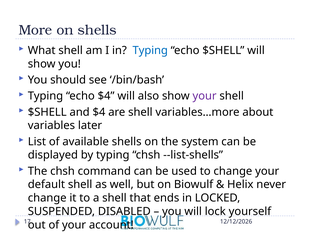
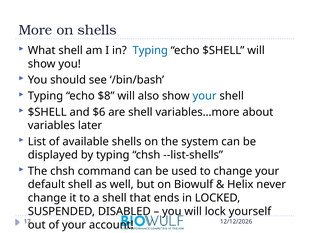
echo $4: $4 -> $8 (106, 96)
your colour: purple -> blue (205, 96)
and $4: $4 -> $6 (99, 112)
